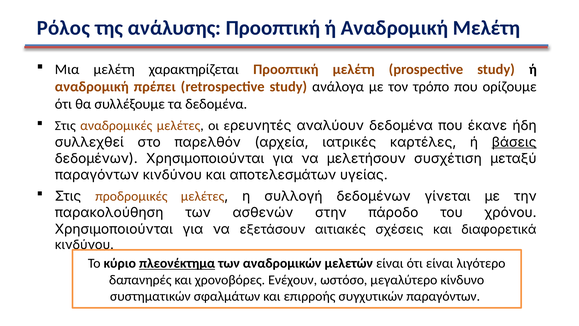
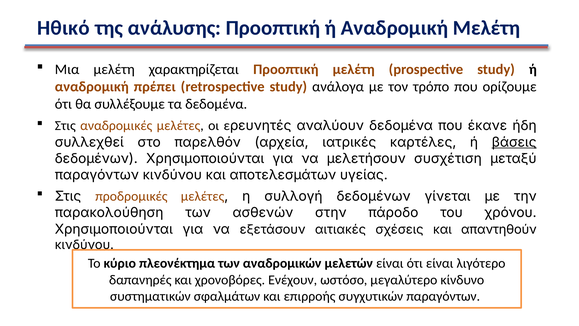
Ρόλος: Ρόλος -> Ηθικό (63, 28)
διαφορετικά: διαφορετικά -> απαντηθούν (499, 229)
πλεονέκτημα underline: present -> none (177, 263)
